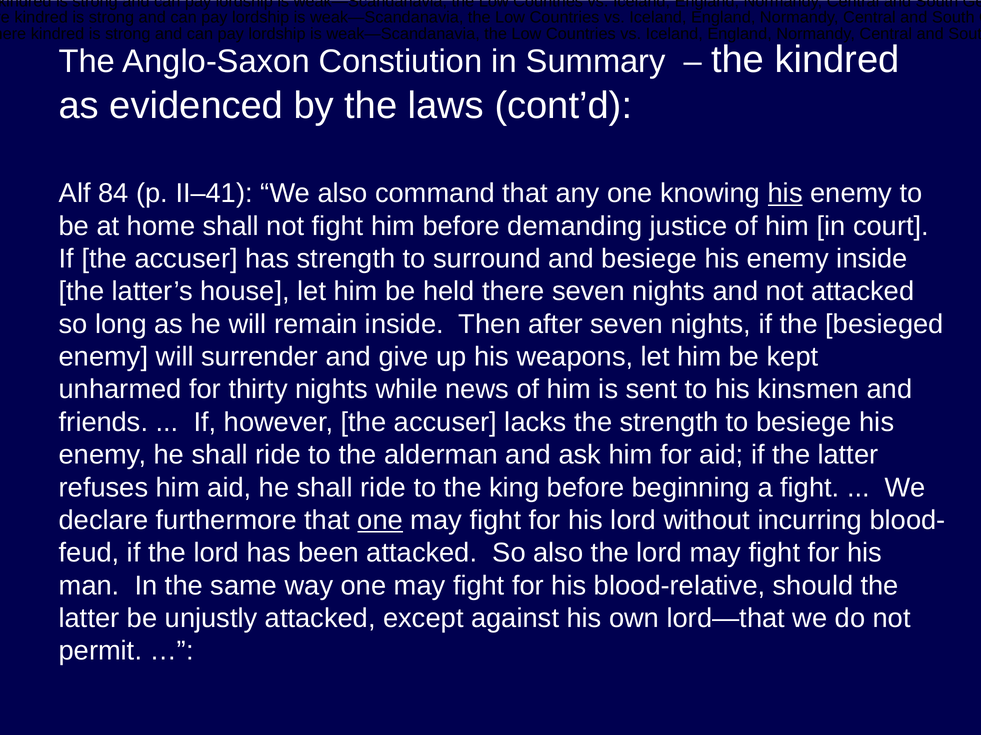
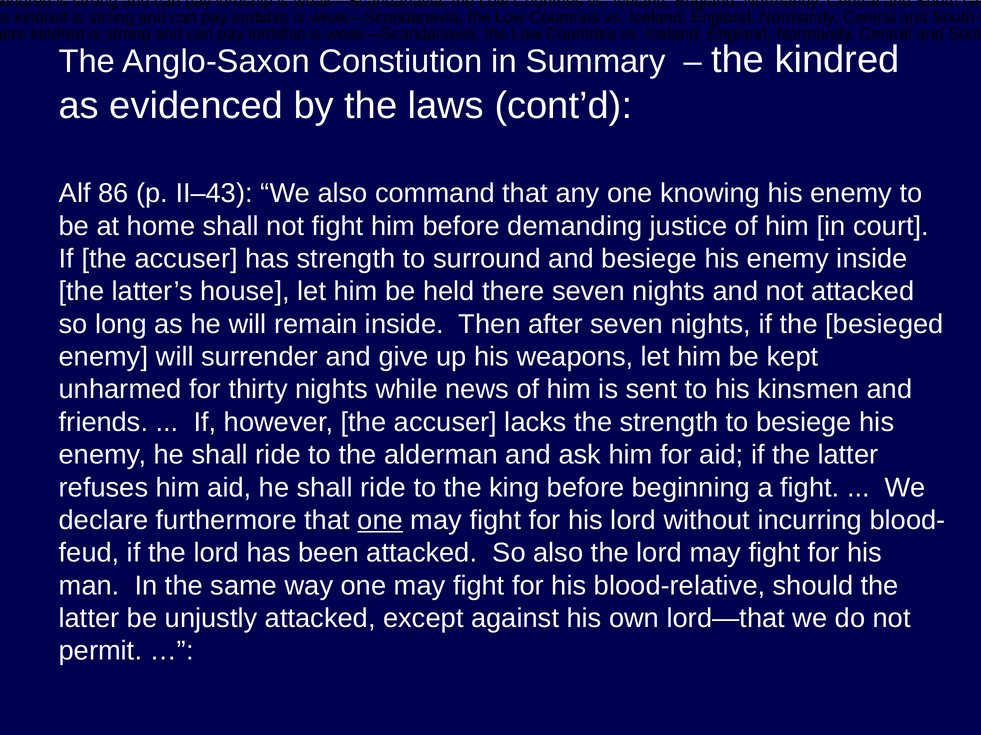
84: 84 -> 86 (113, 194)
II–41: II–41 -> II–43 (214, 194)
his underline: present -> none (785, 194)
